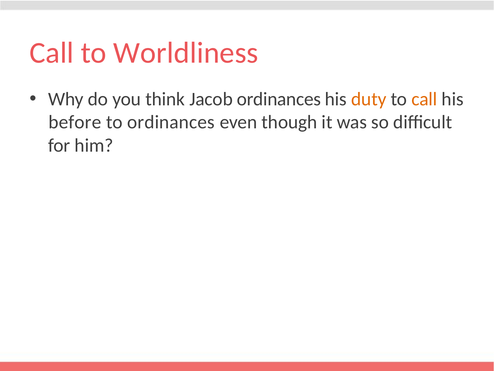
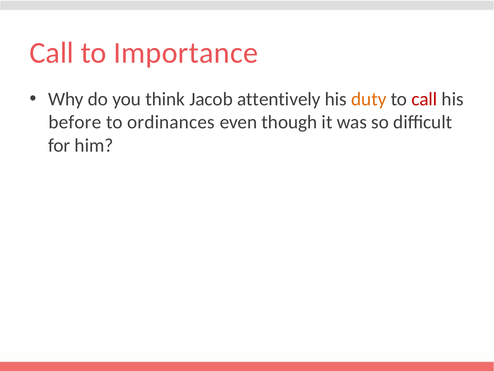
Worldliness: Worldliness -> Importance (186, 53)
Jacob ordinances: ordinances -> attentively (279, 99)
call colour: orange -> red (424, 99)
